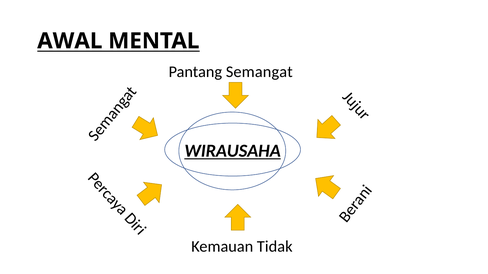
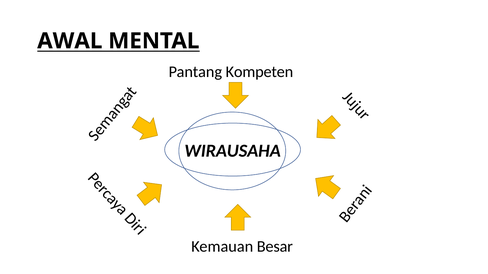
Semangat: Semangat -> Kompeten (259, 72)
WIRAUSAHA underline: present -> none (233, 151)
Tidak: Tidak -> Besar (275, 247)
